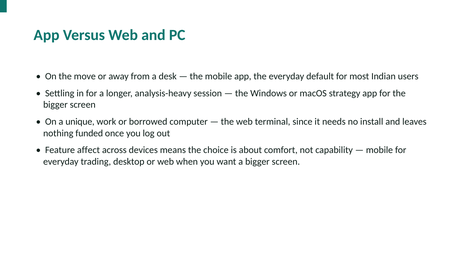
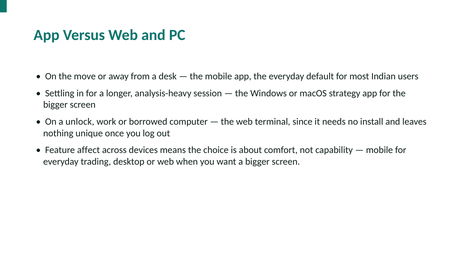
unique: unique -> unlock (80, 121)
funded: funded -> unique (89, 133)
